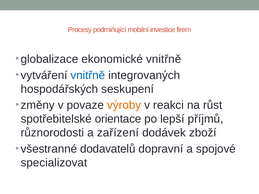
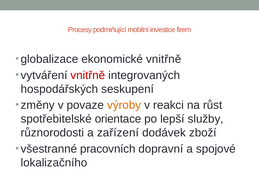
vnitřně colour: blue -> red (88, 75)
příjmů: příjmů -> služby (206, 119)
dodavatelů: dodavatelů -> pracovních (108, 149)
specializovat: specializovat -> lokalizačního (54, 163)
